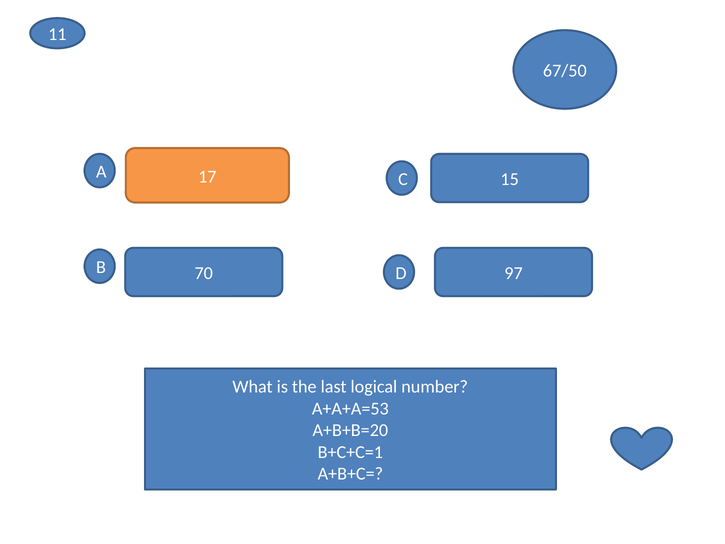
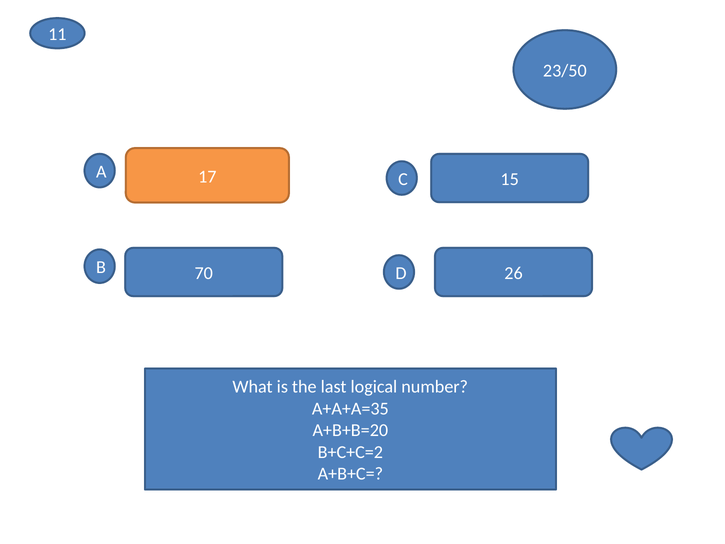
67/50: 67/50 -> 23/50 (565, 71)
97: 97 -> 26 (514, 273)
A+A+A=53: A+A+A=53 -> A+A+A=35 (350, 408)
B+C+C=1: B+C+C=1 -> B+C+C=2 (350, 452)
